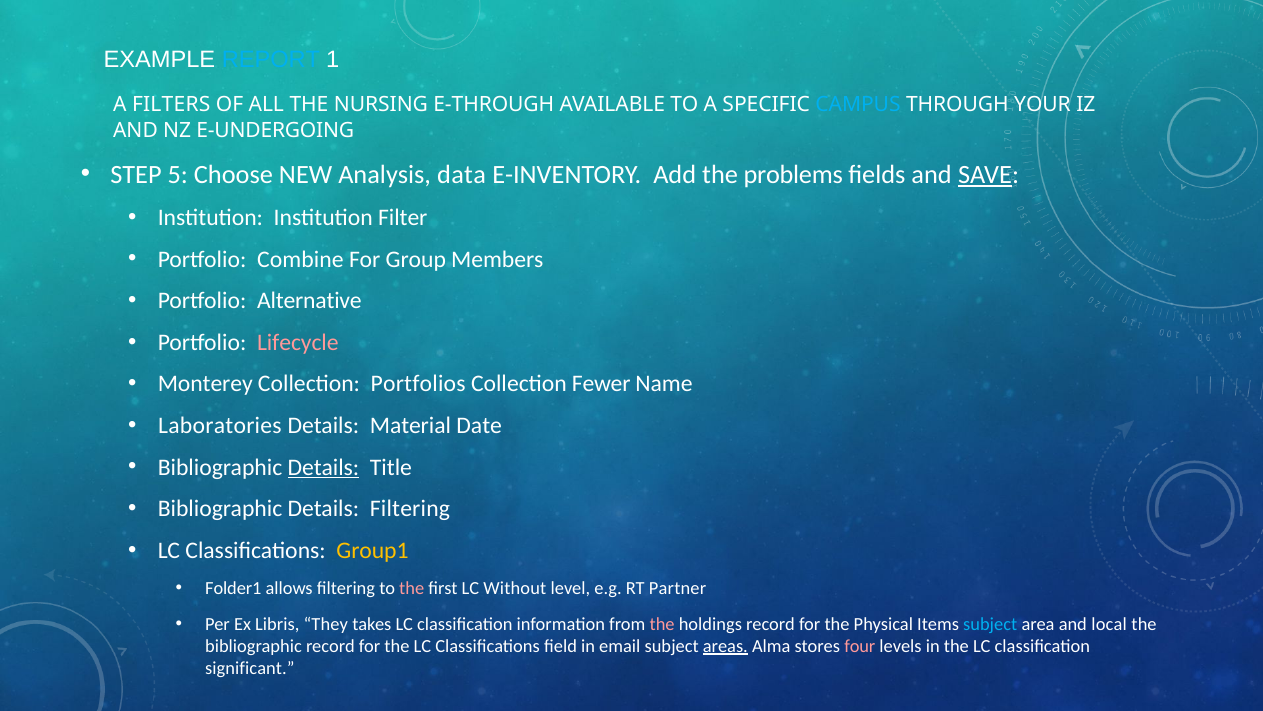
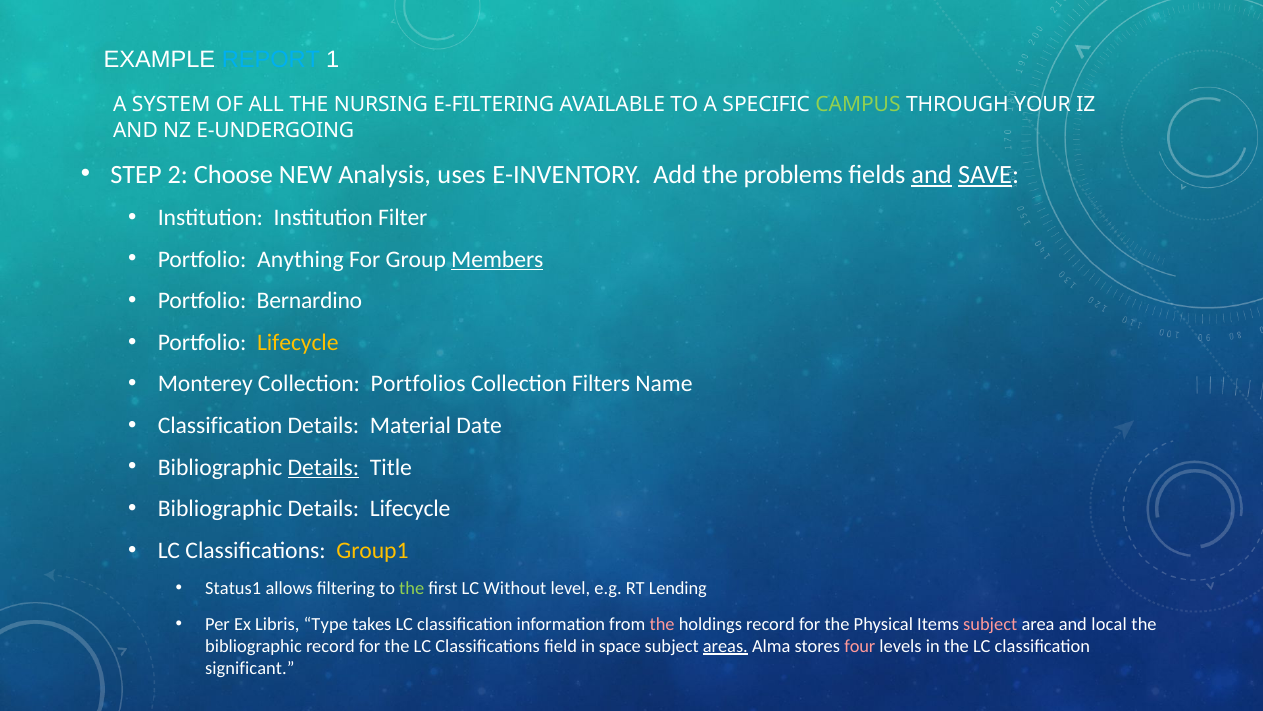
FILTERS: FILTERS -> SYSTEM (171, 105)
E-THROUGH: E-THROUGH -> E-FILTERING (494, 105)
CAMPUS colour: light blue -> light green (858, 105)
5: 5 -> 2 (178, 174)
data: data -> uses (462, 174)
and underline: none -> present (932, 174)
Combine: Combine -> Anything (300, 259)
Members underline: none -> present (497, 259)
Alternative: Alternative -> Bernardino (309, 301)
Lifecycle colour: pink -> yellow (298, 342)
Fewer: Fewer -> Filters (601, 384)
Laboratories: Laboratories -> Classification (220, 425)
Details Filtering: Filtering -> Lifecycle (410, 509)
Folder1: Folder1 -> Status1 (233, 588)
the colour: pink -> light green (412, 588)
Partner: Partner -> Lending (678, 588)
They: They -> Type (326, 623)
subject colour: light blue -> pink (990, 623)
email: email -> space (620, 646)
